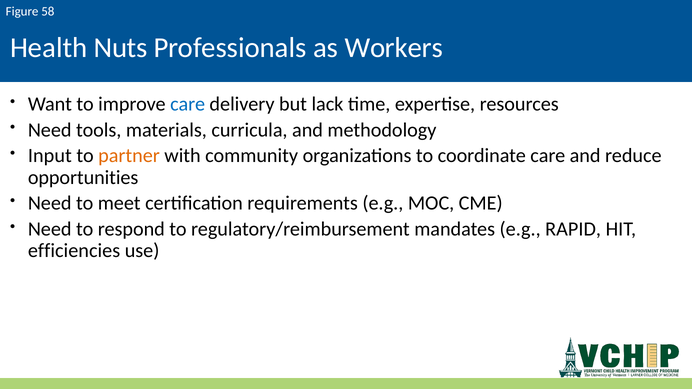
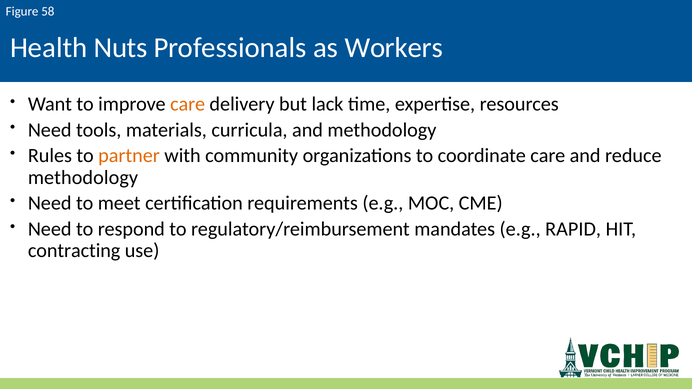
care colour: blue -> orange (188, 104)
Input: Input -> Rules (50, 156)
opportunities: opportunities -> methodology (83, 178)
efficiencies: efficiencies -> contracting (74, 251)
